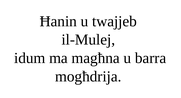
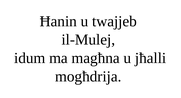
barra: barra -> jħalli (151, 58)
